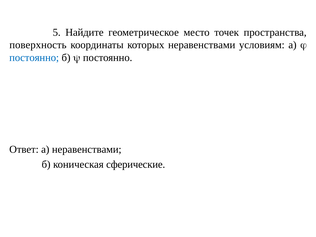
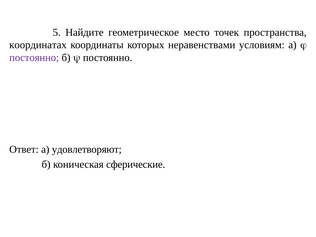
поверхность: поверхность -> координатах (38, 45)
постоянно colour: blue -> purple (34, 58)
а неравенствами: неравенствами -> удовлетворяют (87, 149)
